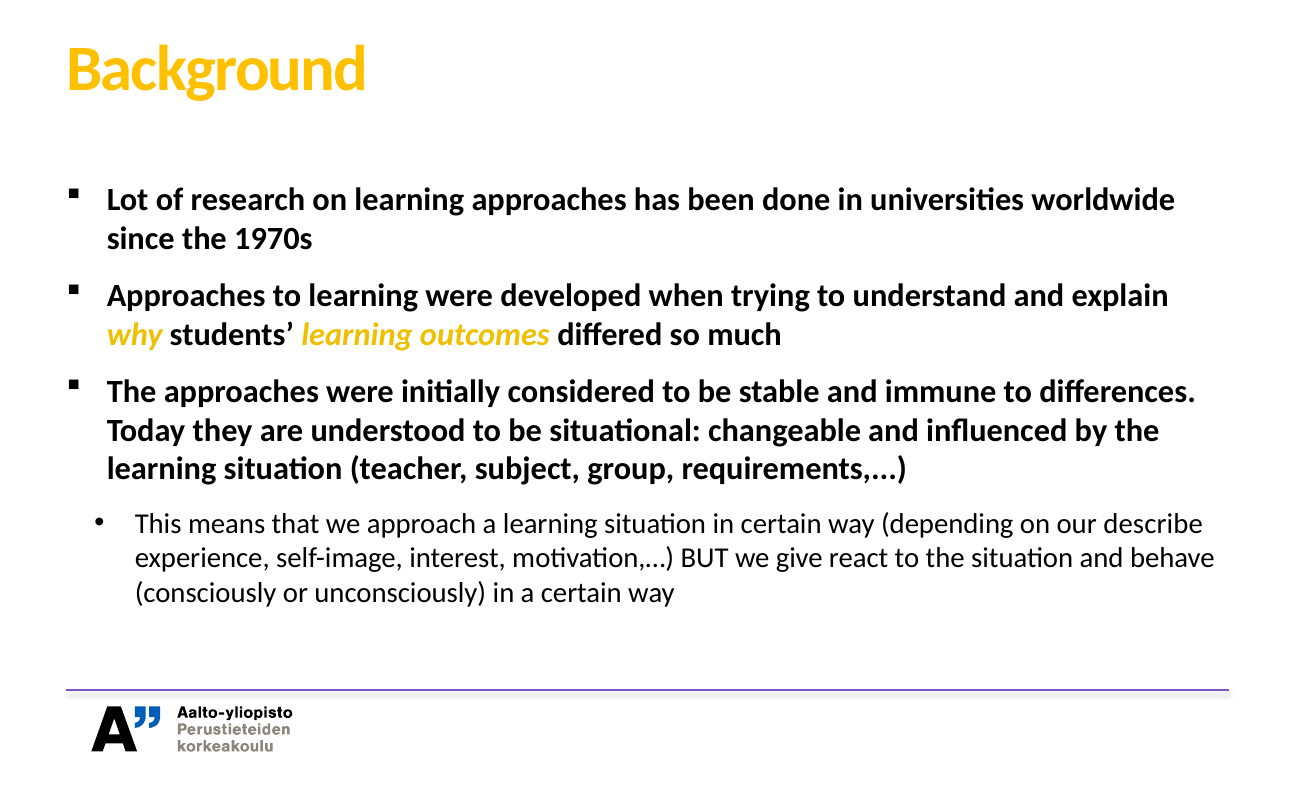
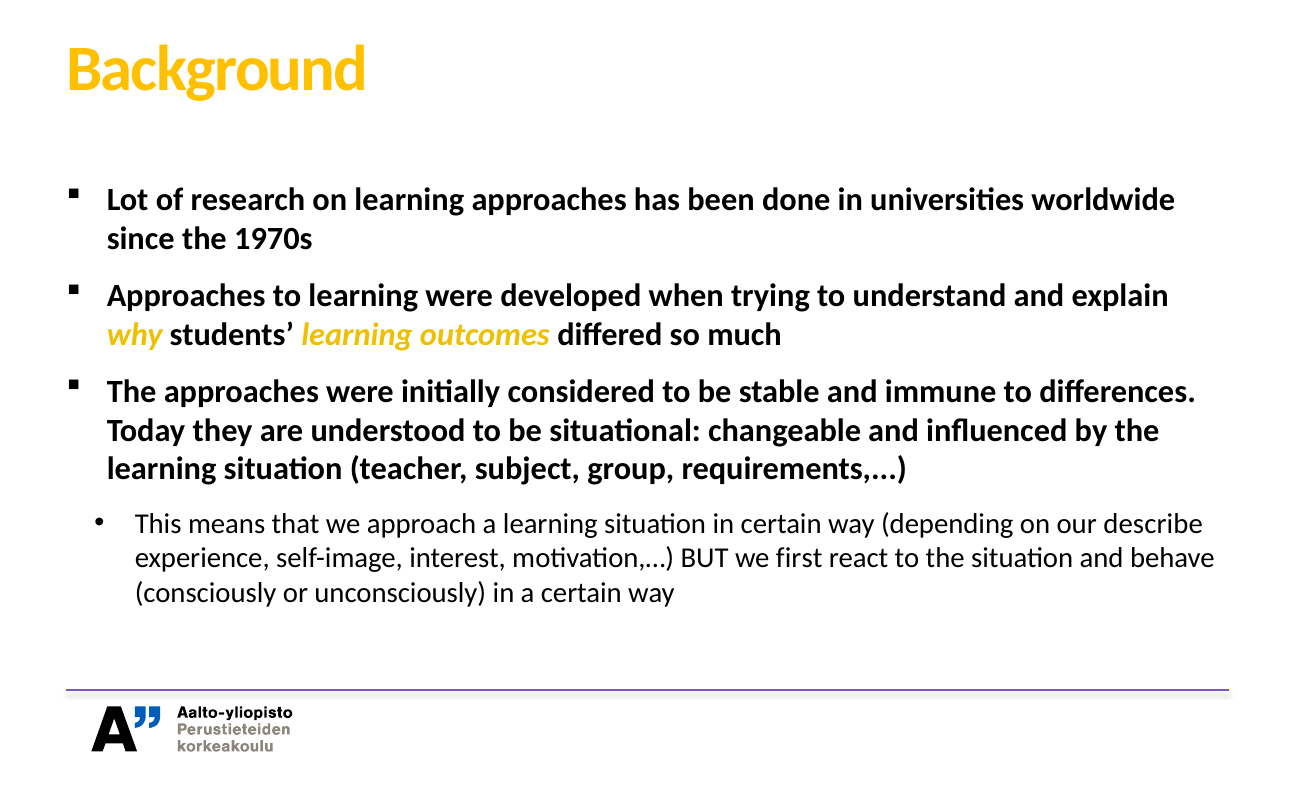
give: give -> first (799, 558)
